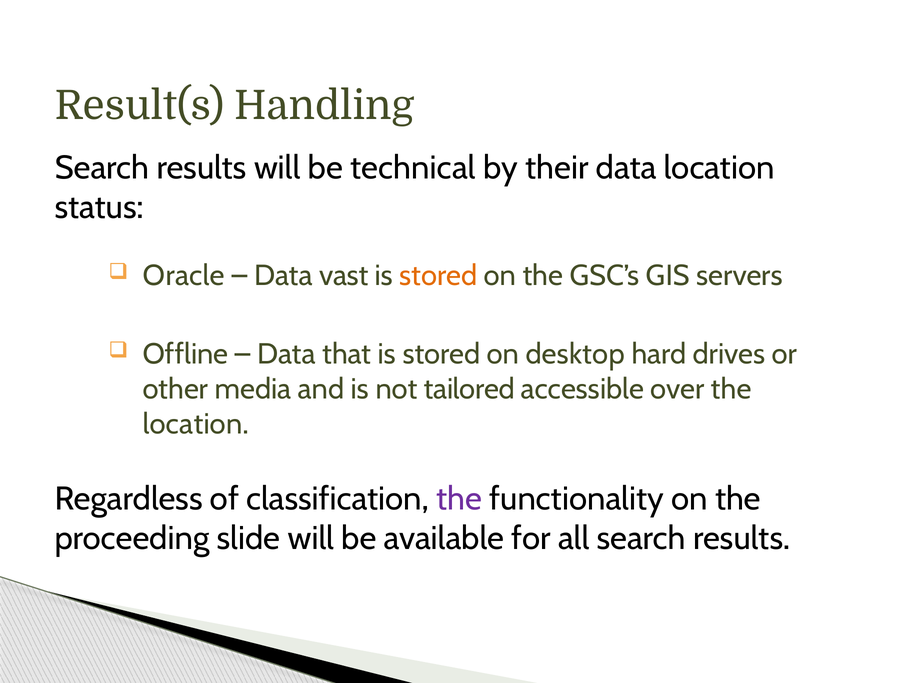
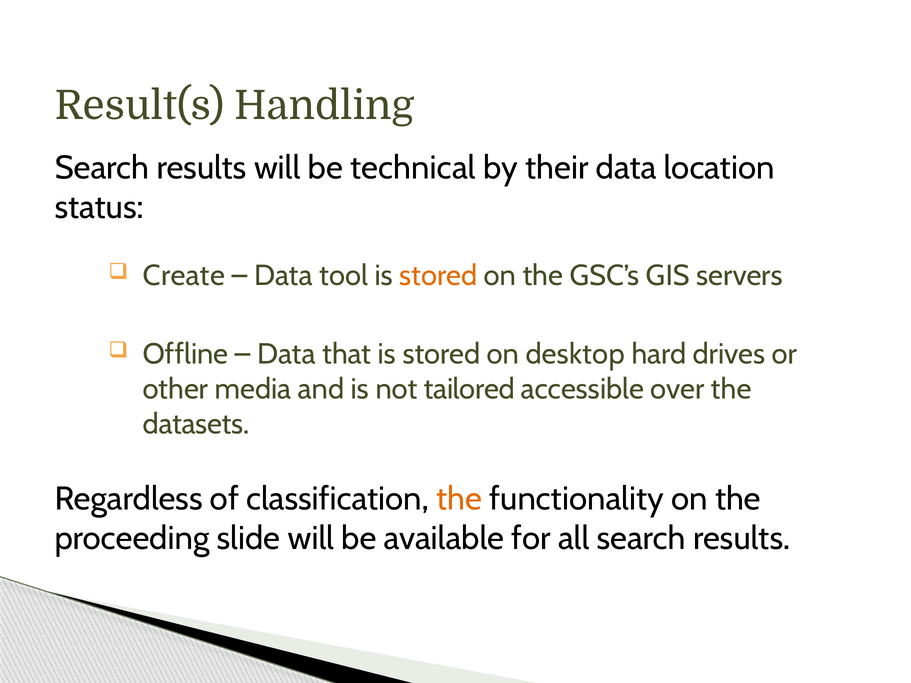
Oracle: Oracle -> Create (184, 276)
vast: vast -> tool (344, 276)
location: location -> datasets (196, 424)
the colour: purple -> orange (459, 499)
